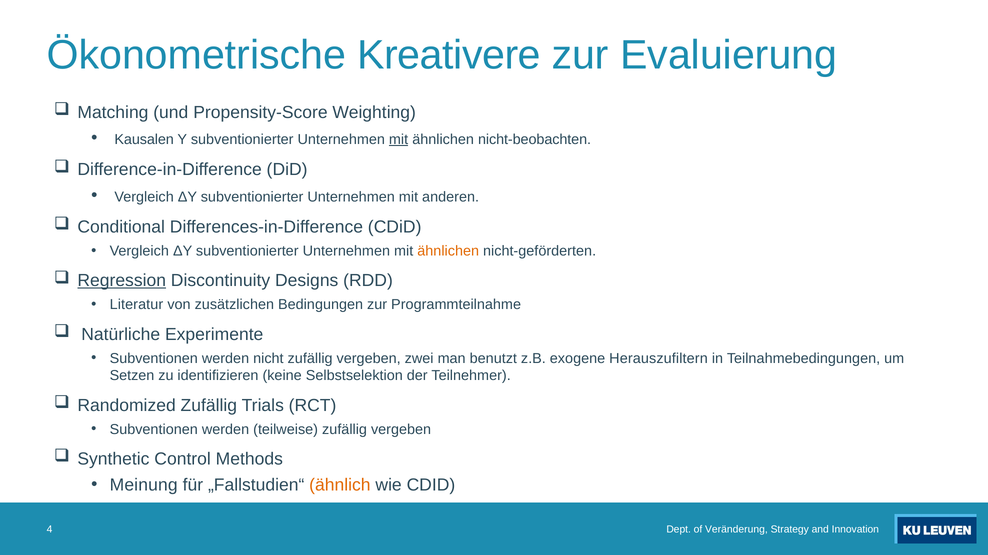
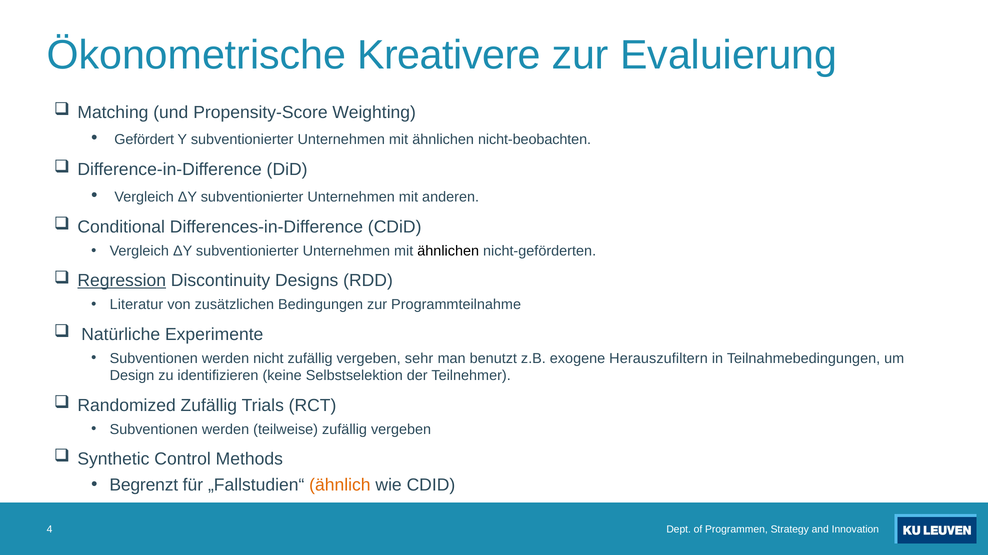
Kausalen: Kausalen -> Gefördert (144, 140)
mit underline: present -> none (399, 140)
ähnlichen colour: orange -> black (448, 251)
zwei: zwei -> sehr (419, 359)
Setzen: Setzen -> Design (132, 376)
Meinung: Meinung -> Begrenzt (144, 486)
Veränderung: Veränderung -> Programmen (736, 530)
